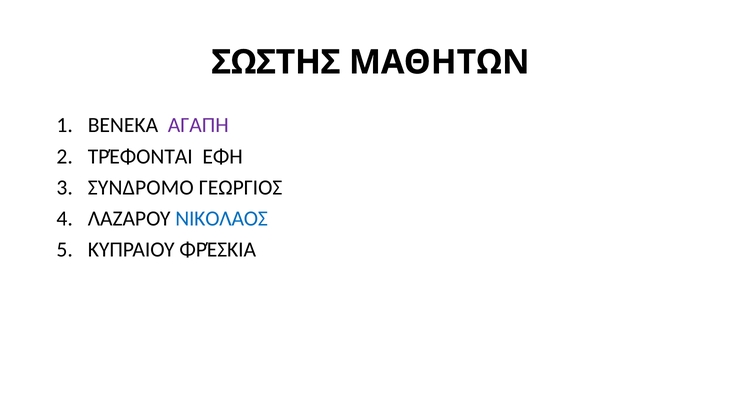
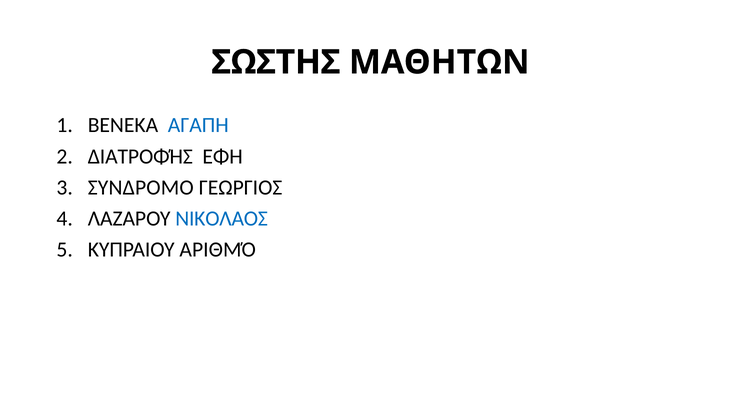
ΑΓΑΠΗ colour: purple -> blue (198, 125)
ΤΡΈΦΟΝΤΑΙ: ΤΡΈΦΟΝΤΑΙ -> ΔΙΑΤΡΟΦΉΣ (140, 156)
ΦΡΈΣΚΙΑ: ΦΡΈΣΚΙΑ -> ΑΡΙΘΜΌ (218, 250)
